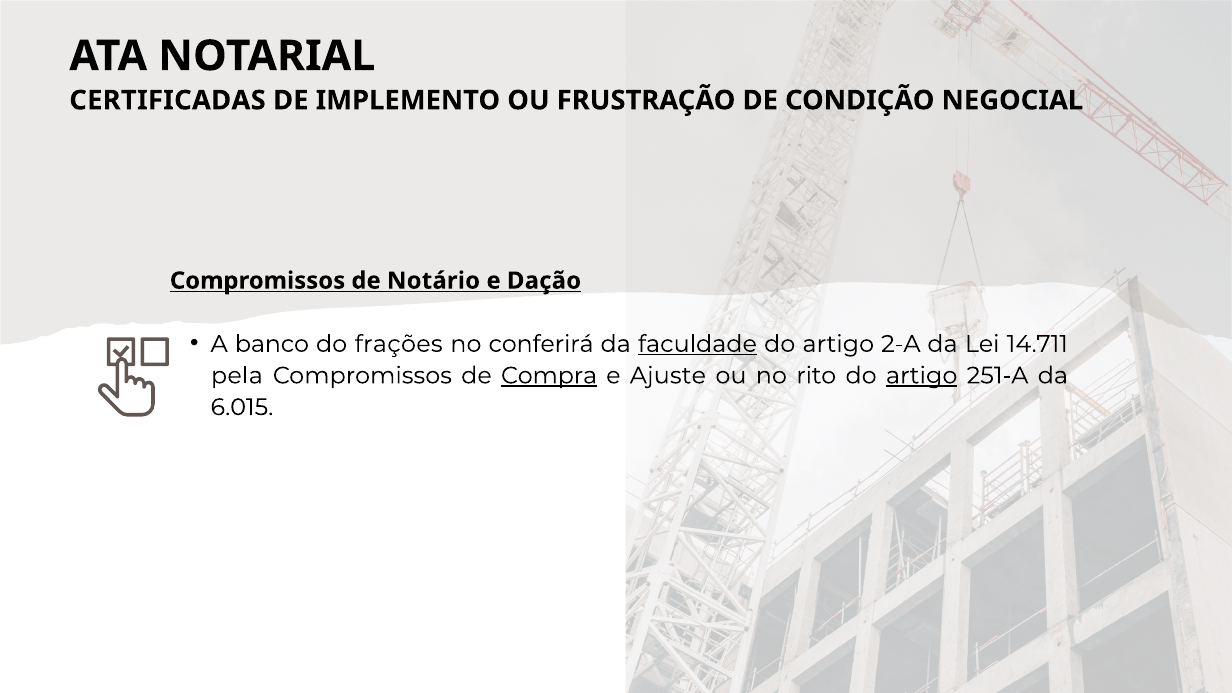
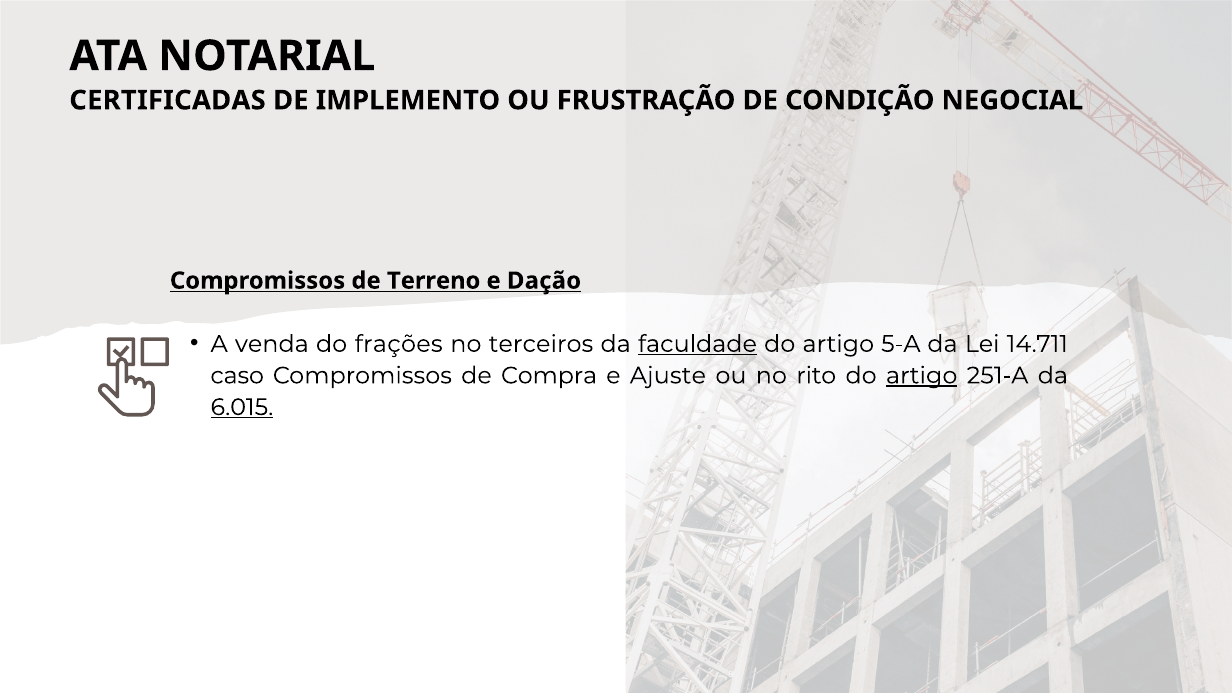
Notário: Notário -> Terreno (434, 281)
banco: banco -> venda (272, 344)
conferirá: conferirá -> terceiros (541, 344)
2-A: 2-A -> 5-A (901, 344)
pela: pela -> caso (237, 376)
Compra underline: present -> none (549, 376)
6.015 underline: none -> present (242, 407)
